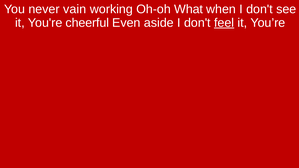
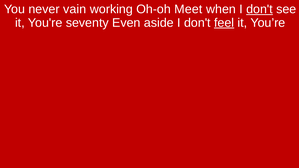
What: What -> Meet (188, 9)
don't underline: none -> present (259, 9)
cheerful: cheerful -> seventy (87, 23)
